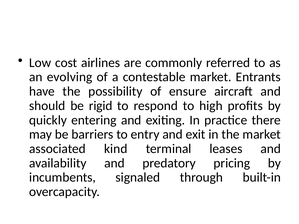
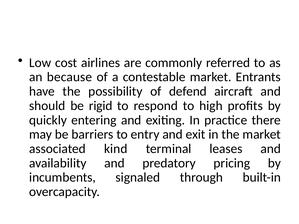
evolving: evolving -> because (70, 77)
ensure: ensure -> defend (188, 91)
